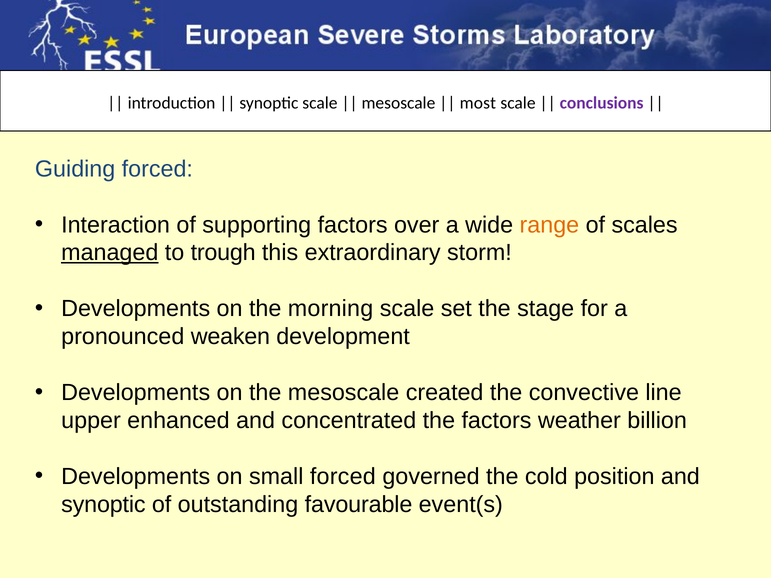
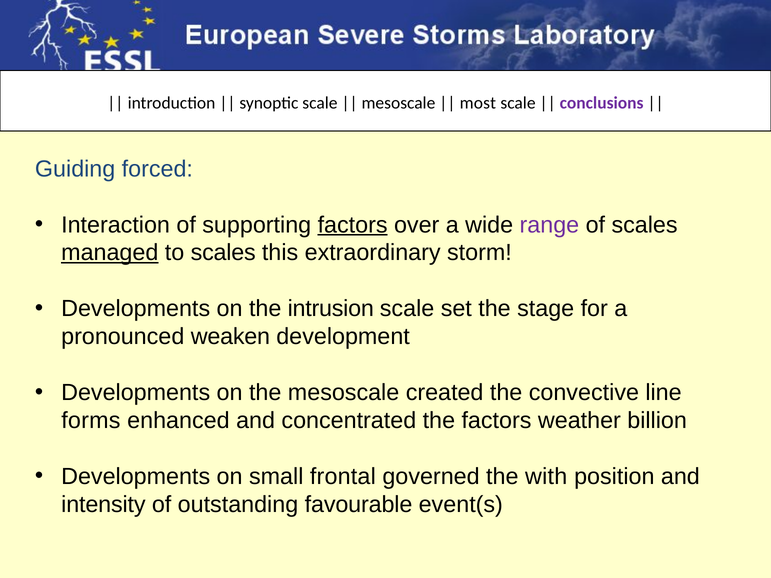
factors underline: none -> present (353, 225)
range colour: orange -> purple (549, 225)
to trough: trough -> scales (223, 253)
morning: morning -> intrusion (331, 309)
upper: upper -> forms (91, 421)
small forced: forced -> frontal (343, 477)
cold: cold -> with (546, 477)
synoptic: synoptic -> intensity (103, 505)
